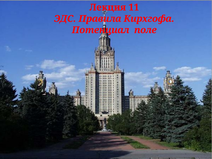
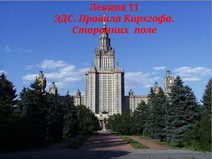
Потенциал: Потенциал -> Сторонних (101, 30)
